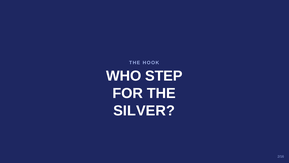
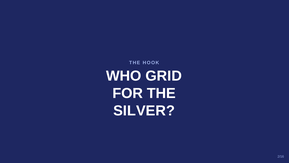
STEP: STEP -> GRID (164, 76)
